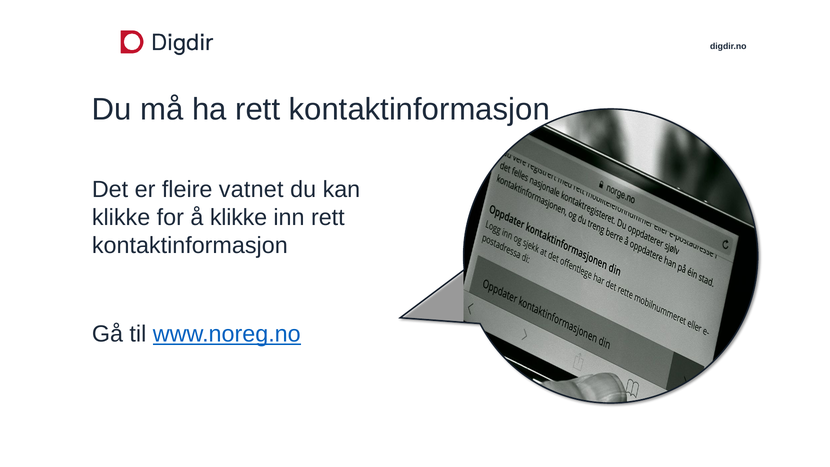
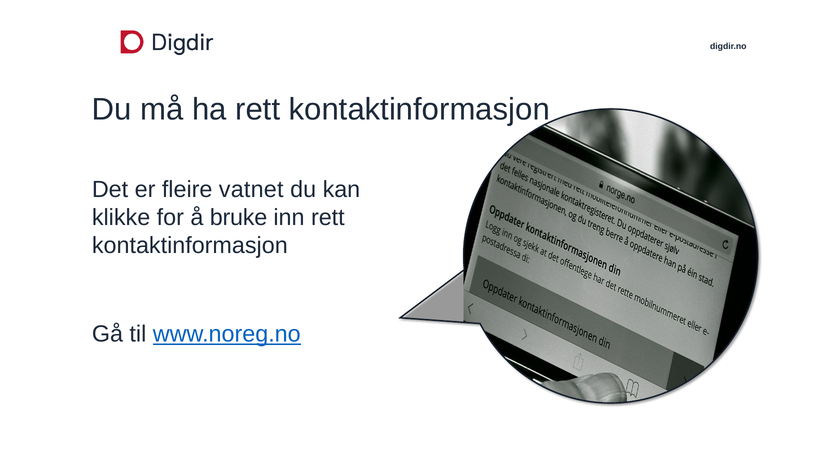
å klikke: klikke -> bruke (239, 218)
